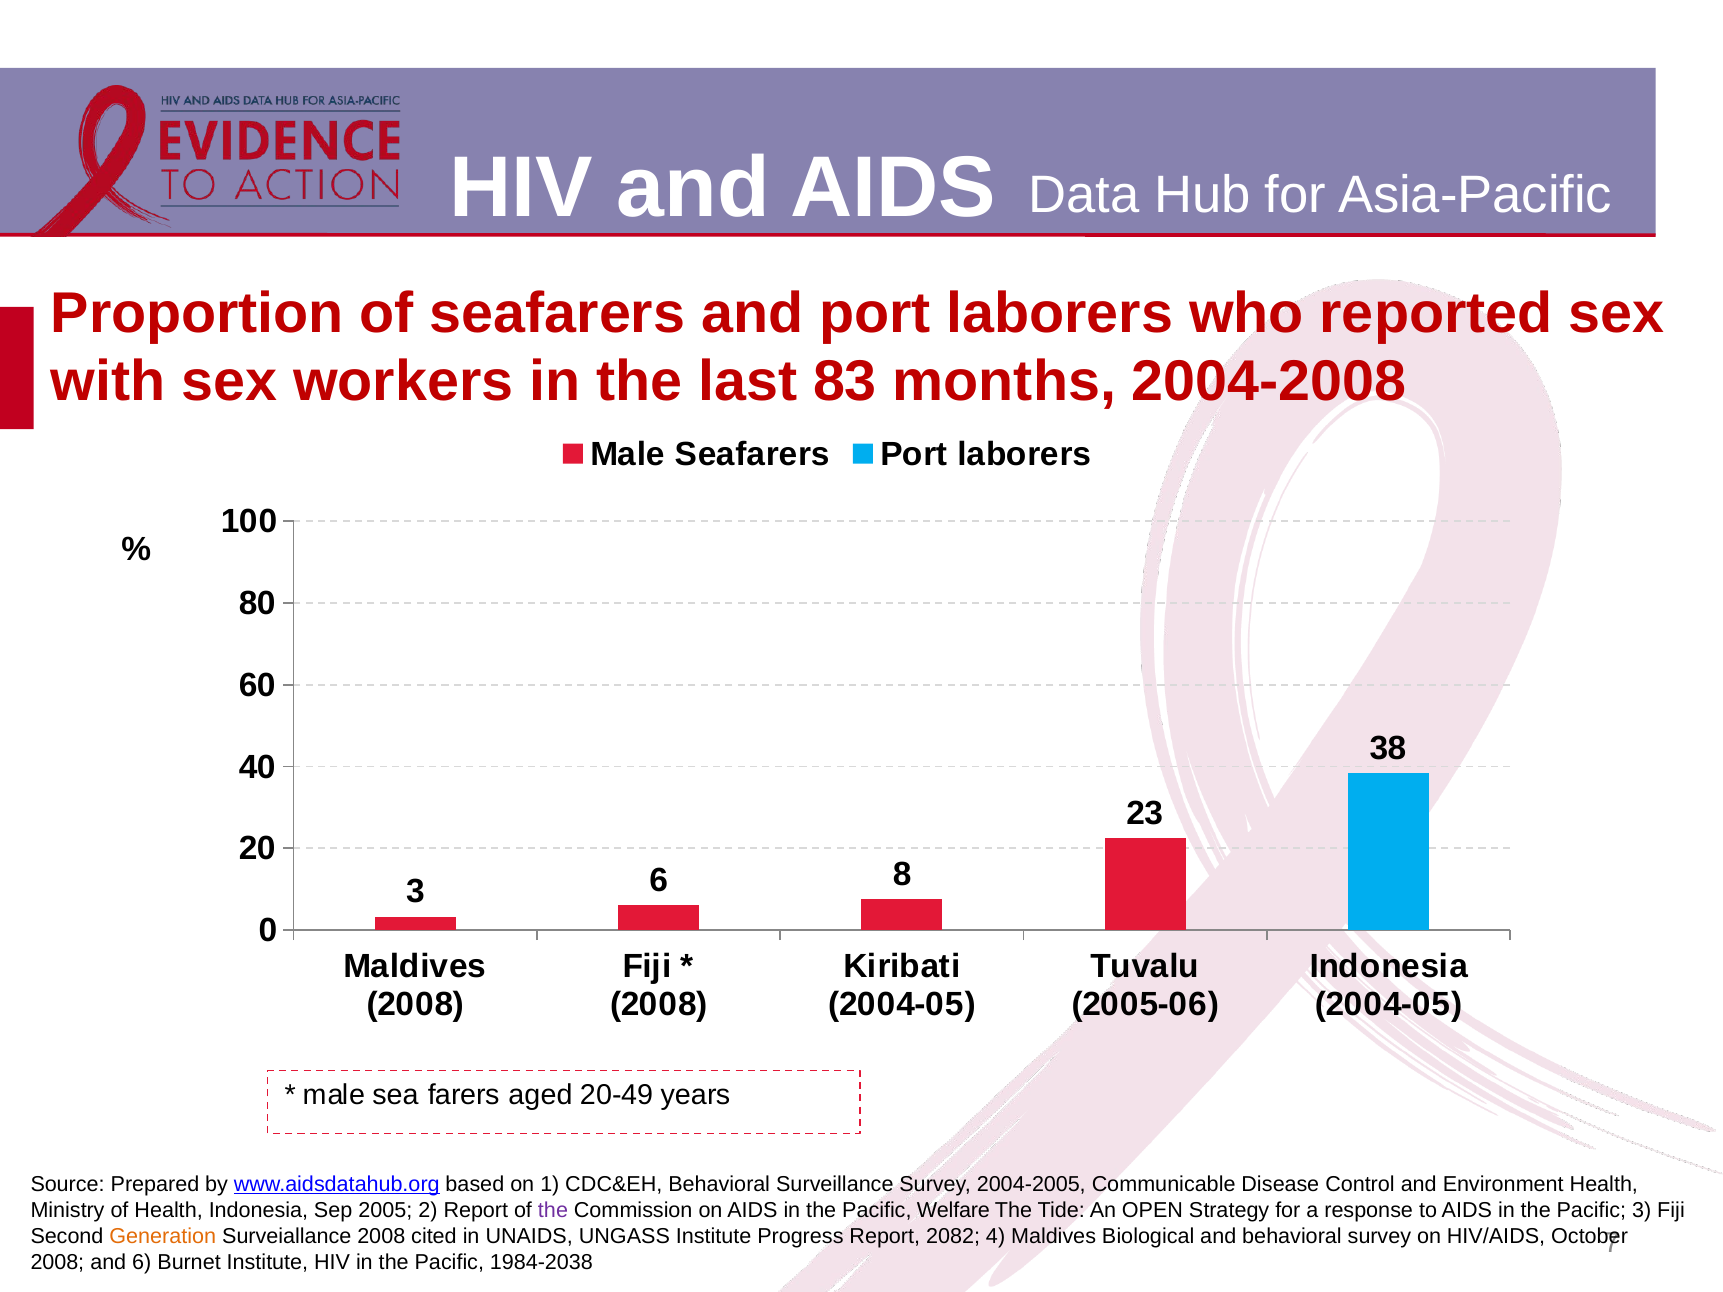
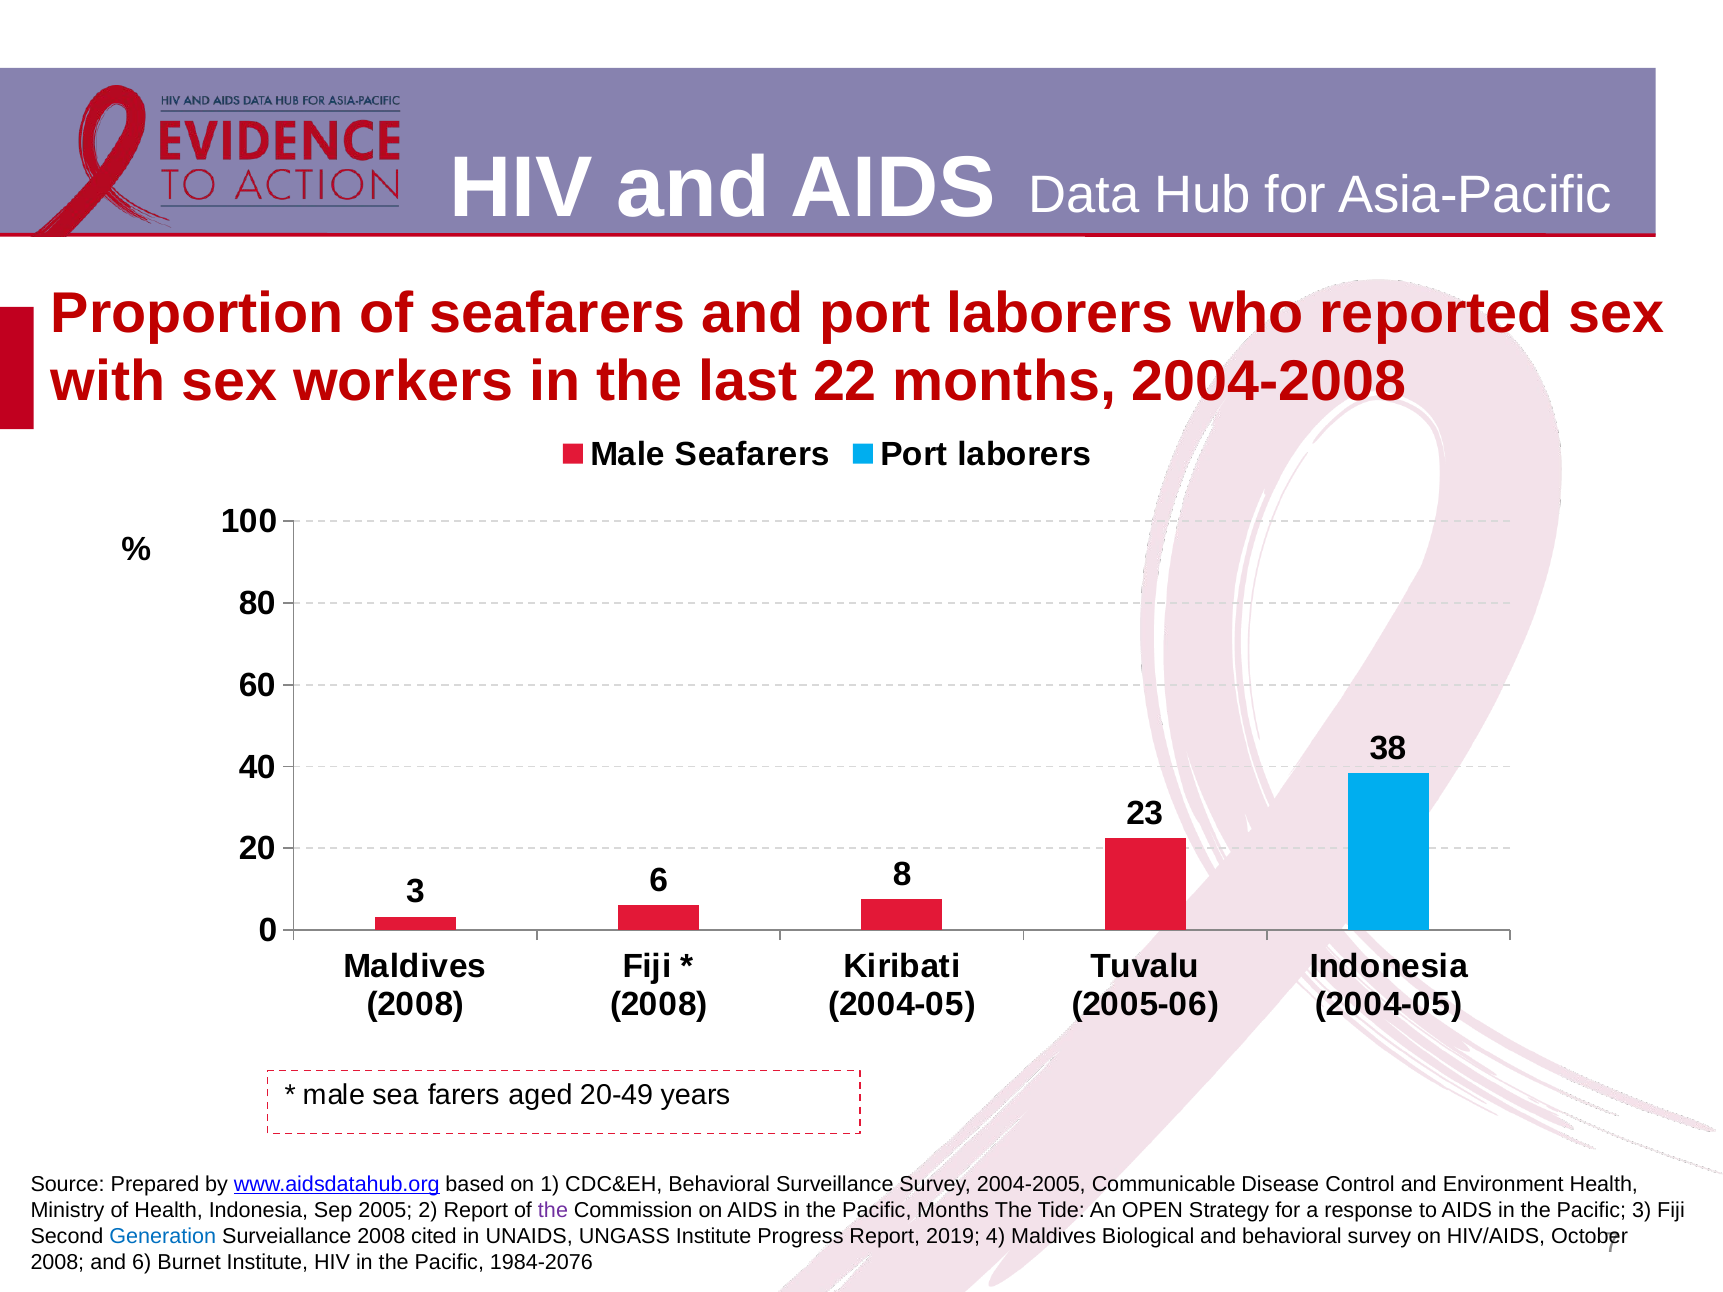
83: 83 -> 22 (845, 382)
Pacific Welfare: Welfare -> Months (953, 1211)
Generation colour: orange -> blue (163, 1236)
2082: 2082 -> 2019 (953, 1236)
1984-2038: 1984-2038 -> 1984-2076 (541, 1262)
